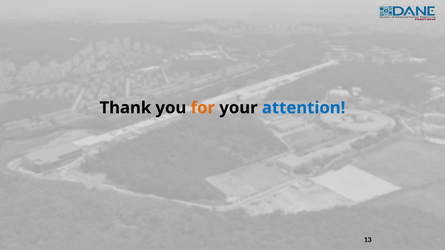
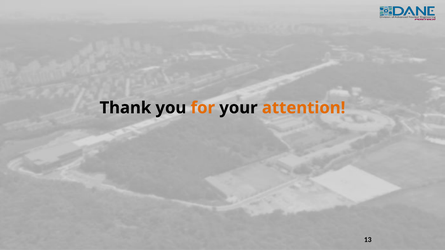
attention colour: blue -> orange (304, 108)
